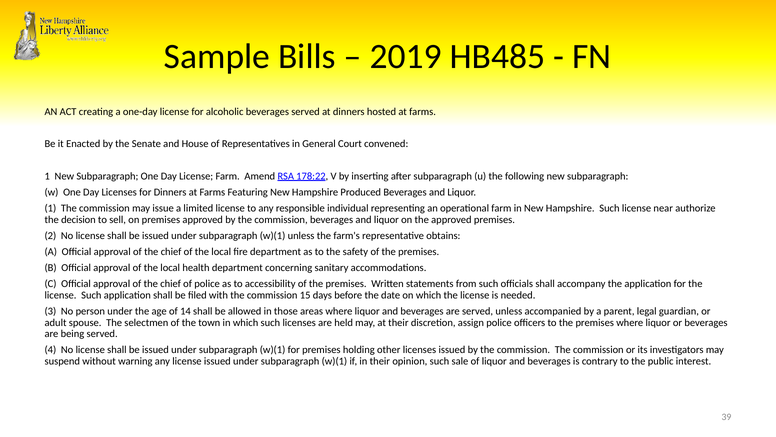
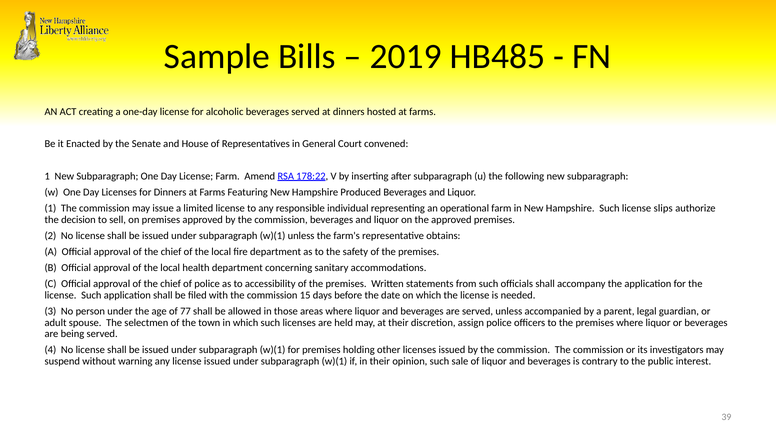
near: near -> slips (663, 208)
14: 14 -> 77 (185, 311)
